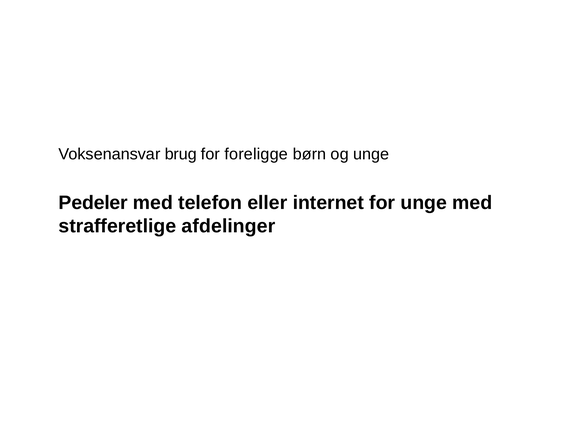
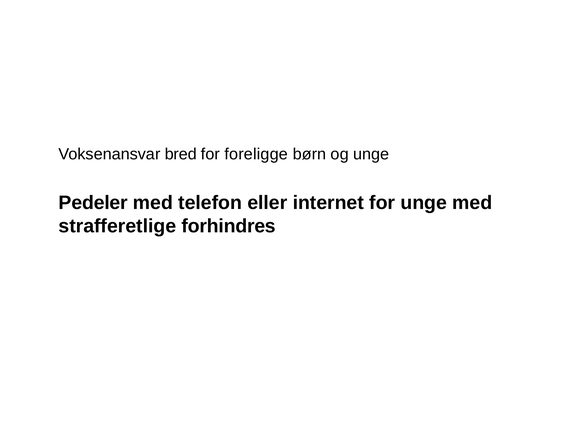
brug: brug -> bred (181, 154)
afdelinger: afdelinger -> forhindres (229, 226)
